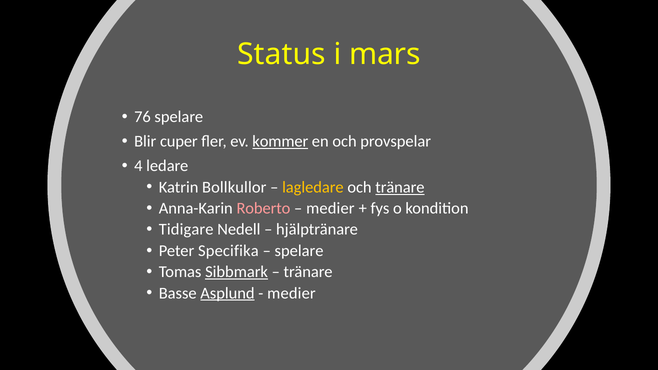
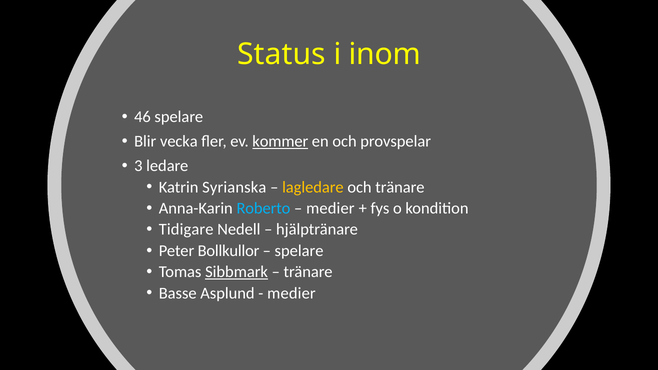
mars: mars -> inom (385, 54)
76: 76 -> 46 (142, 117)
cuper: cuper -> vecka (179, 141)
4: 4 -> 3 (138, 166)
Bollkullor: Bollkullor -> Syrianska (234, 187)
tränare underline: present -> none (400, 187)
Roberto colour: pink -> light blue (263, 208)
Specifika: Specifika -> Bollkullor (229, 251)
Asplund underline: present -> none (227, 293)
